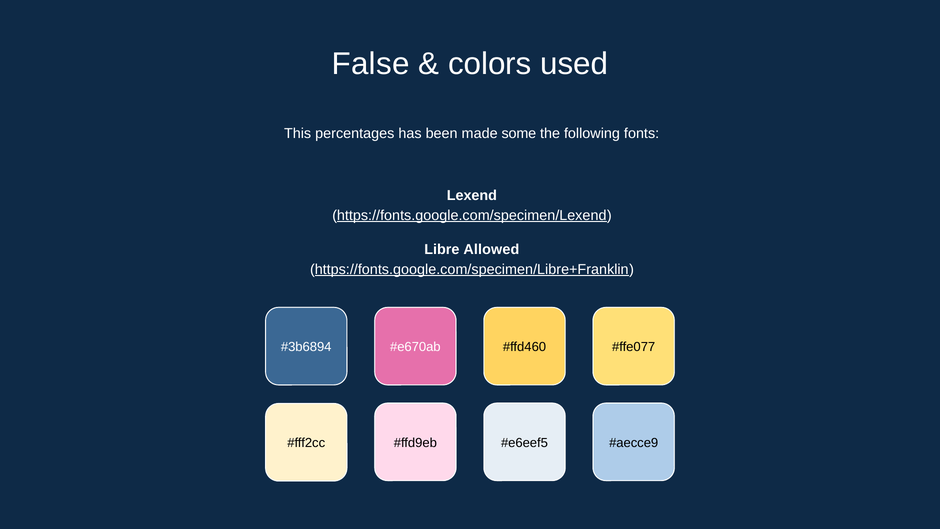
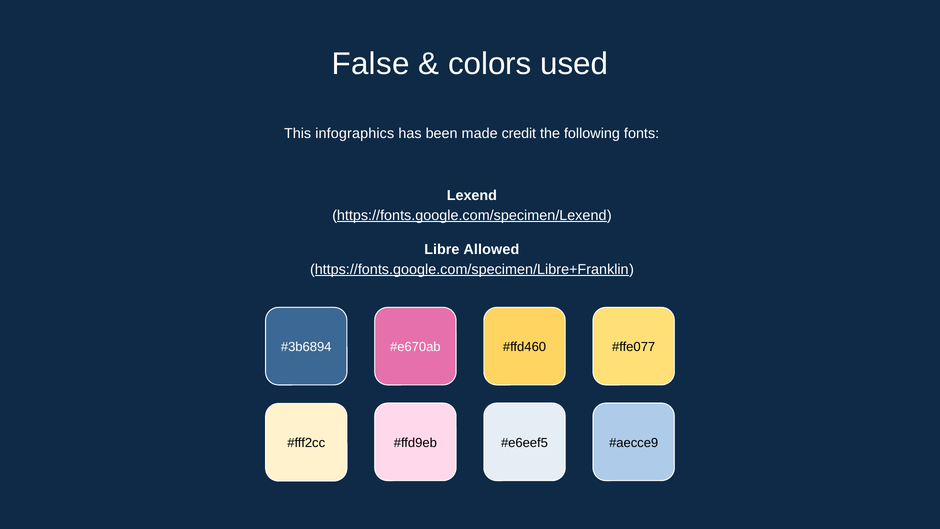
percentages: percentages -> infographics (355, 133)
some: some -> credit (519, 133)
